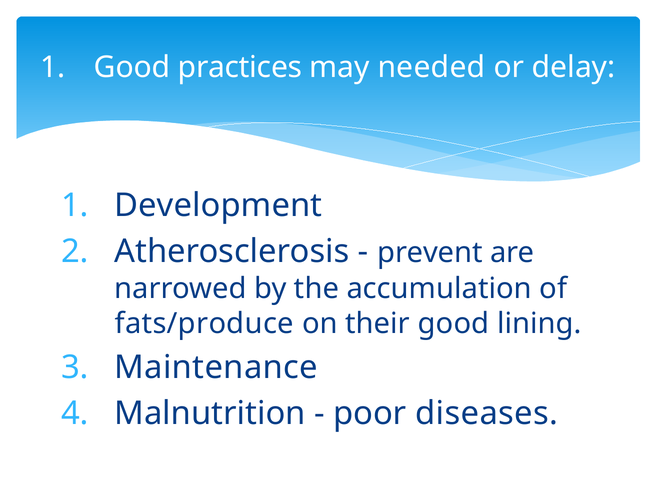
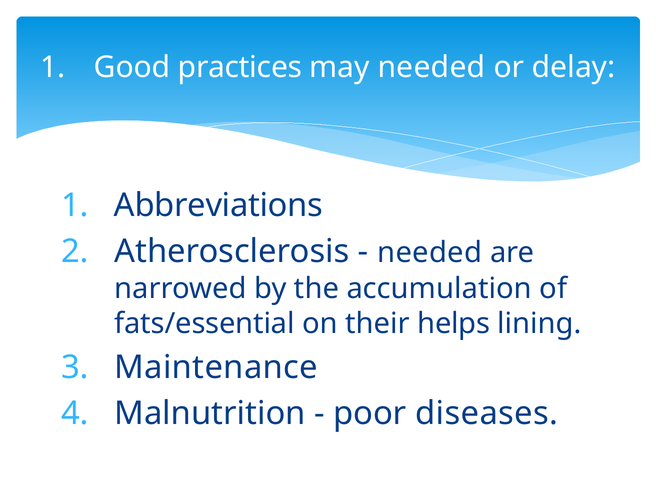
Development: Development -> Abbreviations (218, 206)
prevent: prevent -> needed (430, 253)
fats/produce: fats/produce -> fats/essential (205, 323)
their good: good -> helps (454, 323)
